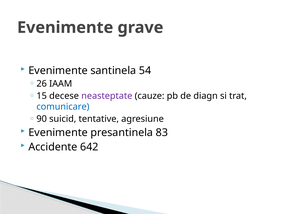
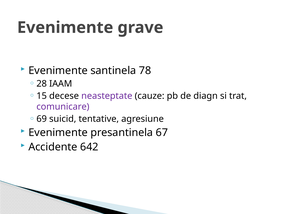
54: 54 -> 78 (145, 70)
26: 26 -> 28 (42, 84)
comunicare colour: blue -> purple (63, 107)
90: 90 -> 69 (42, 119)
83: 83 -> 67 (162, 132)
